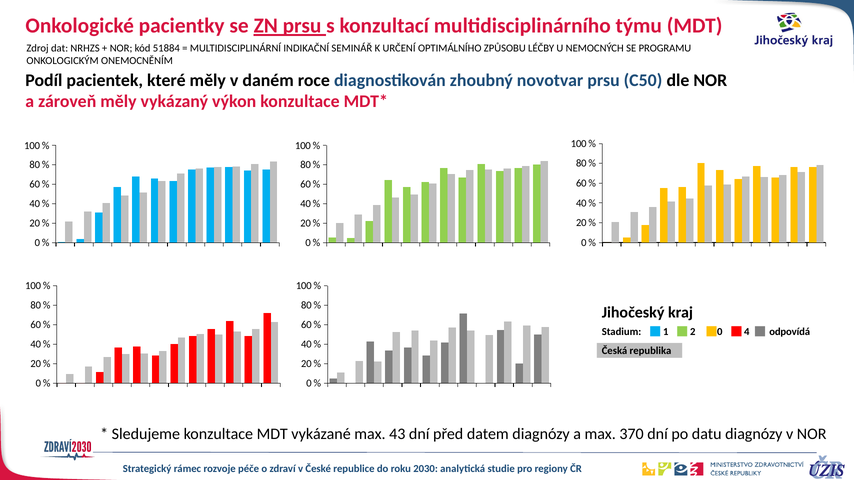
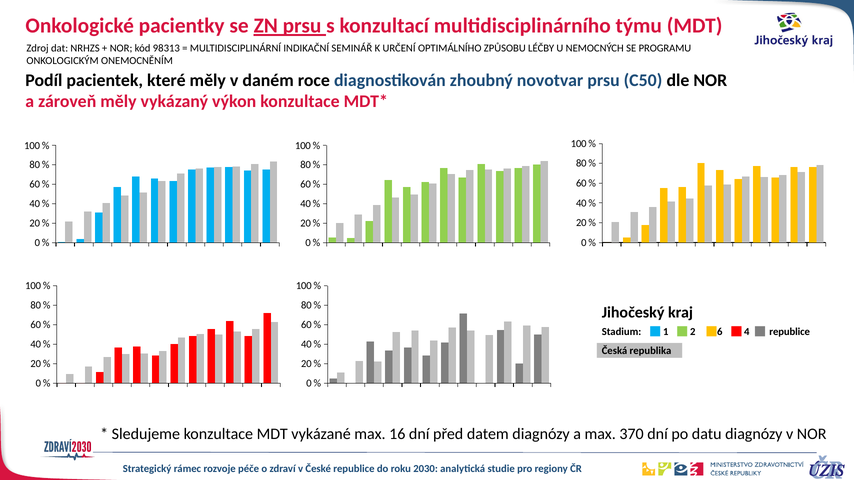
51884: 51884 -> 98313 (166, 48)
2 0: 0 -> 6 (720, 332)
4 odpovídá: odpovídá -> republice (790, 332)
43: 43 -> 16 (397, 434)
